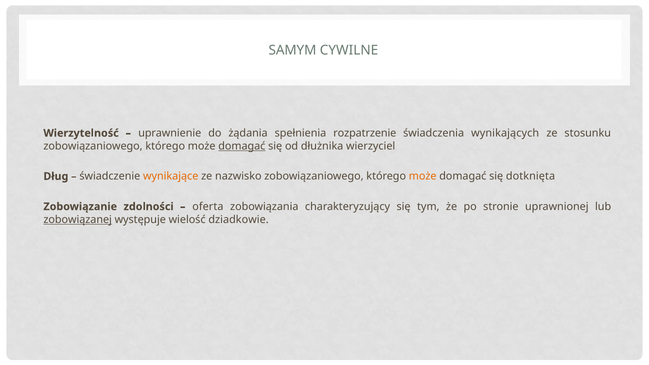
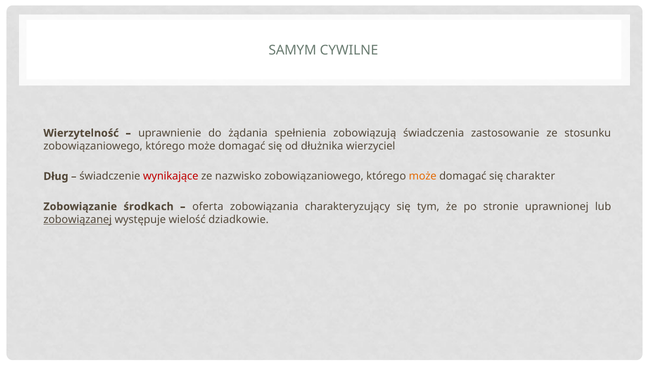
rozpatrzenie: rozpatrzenie -> zobowiązują (365, 133)
wynikających: wynikających -> zastosowanie (505, 133)
domagać underline: present -> none (242, 146)
wynikające colour: orange -> red (171, 176)
dotknięta: dotknięta -> charakter (531, 176)
zdolności: zdolności -> środkach (149, 207)
